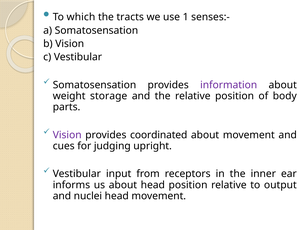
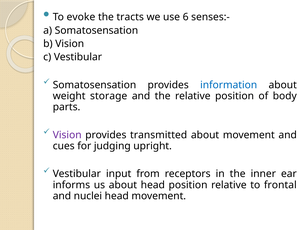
which: which -> evoke (81, 17)
1: 1 -> 6 (186, 17)
information colour: purple -> blue (229, 85)
coordinated: coordinated -> transmitted (159, 135)
output: output -> frontal (280, 185)
